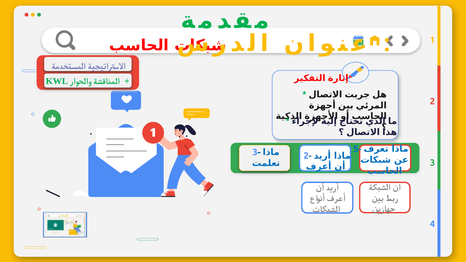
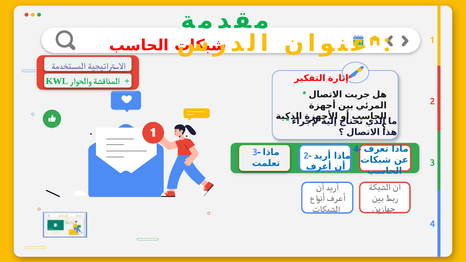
5-: 5- -> 4- (357, 149)
